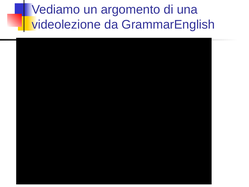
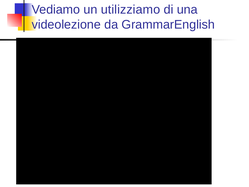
argomento: argomento -> utilizziamo (130, 10)
